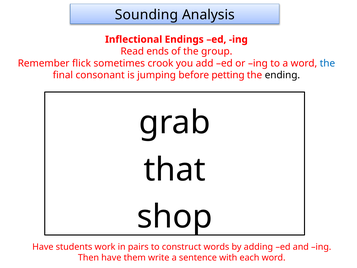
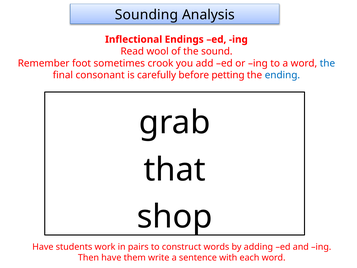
ends: ends -> wool (158, 51)
group: group -> sound (217, 51)
flick: flick -> foot (82, 63)
jumping: jumping -> carefully (157, 75)
ending colour: black -> blue (282, 75)
